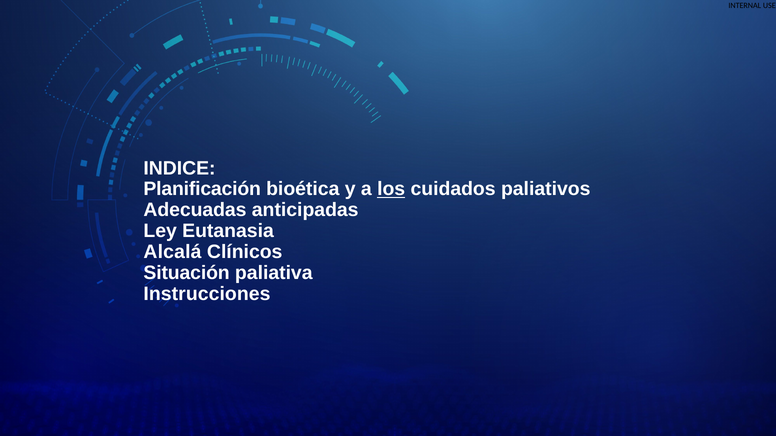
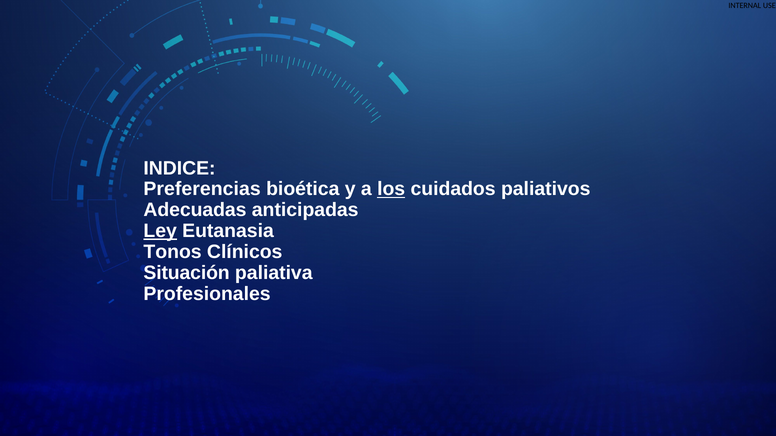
Planificación: Planificación -> Preferencias (202, 189)
Ley underline: none -> present (160, 231)
Alcalá: Alcalá -> Tonos (173, 252)
Instrucciones: Instrucciones -> Profesionales (207, 294)
